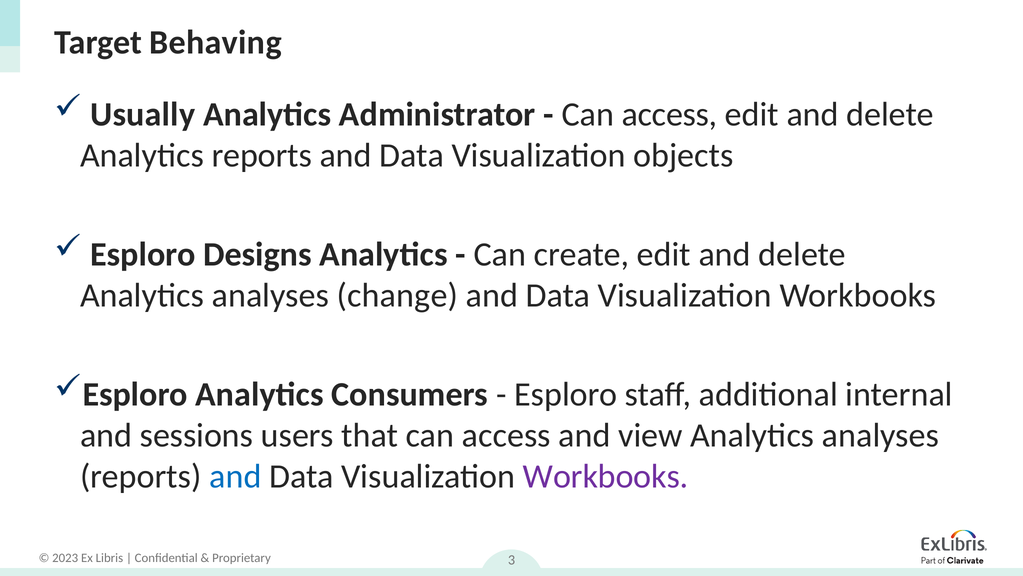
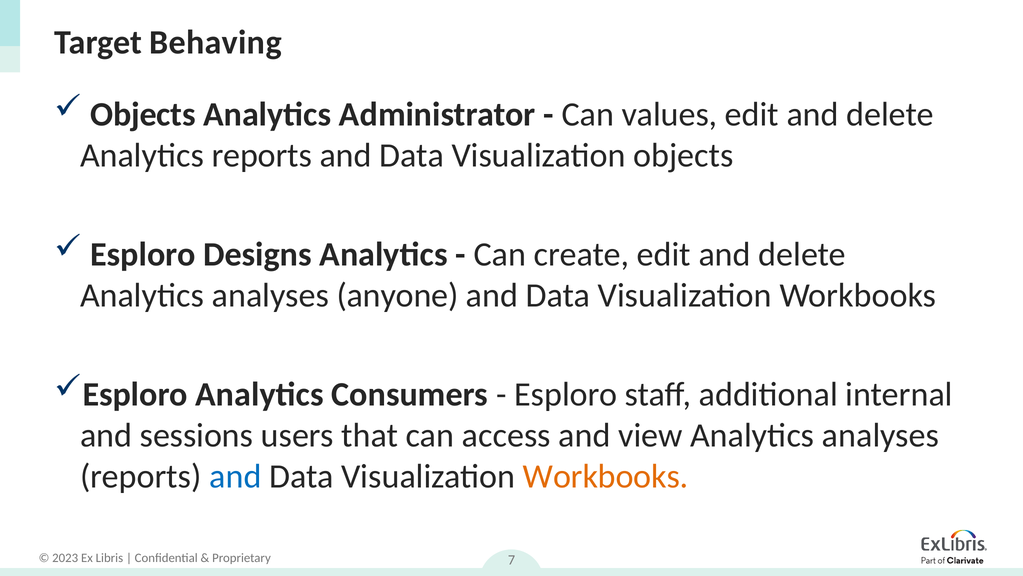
Usually: Usually -> Objects (143, 114)
access: access -> values (669, 114)
change: change -> anyone (397, 295)
Workbooks colour: purple -> orange (606, 476)
3: 3 -> 7 (512, 560)
